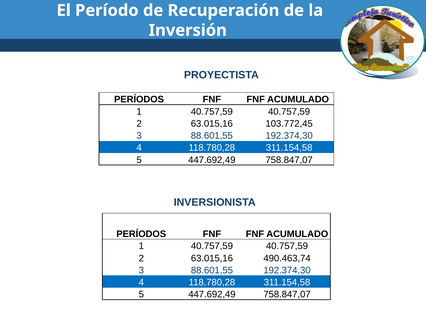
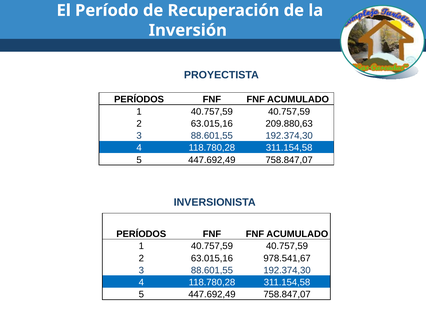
103.772,45: 103.772,45 -> 209.880,63 (289, 124)
490.463,74: 490.463,74 -> 978.541,67 (287, 259)
